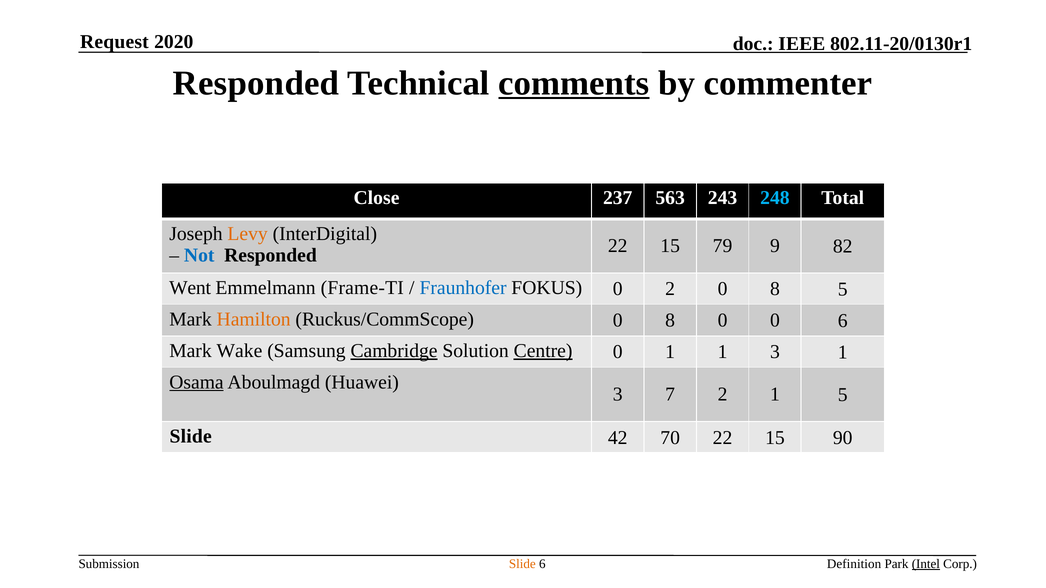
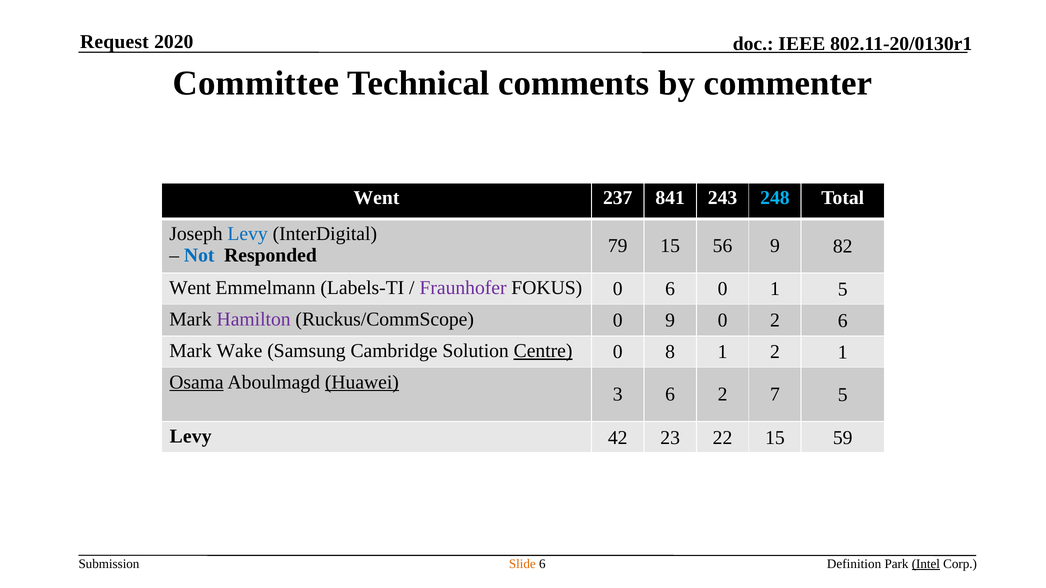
Responded: Responded -> Committee (256, 83)
comments underline: present -> none (574, 83)
Close: Close -> Went (377, 198)
563: 563 -> 841 (670, 198)
Levy colour: orange -> blue (248, 234)
Responded 22: 22 -> 79 (618, 246)
79: 79 -> 56 (723, 246)
Frame-TI: Frame-TI -> Labels-TI (362, 288)
Fraunhofer colour: blue -> purple (463, 288)
0 2: 2 -> 6 (670, 289)
8: 8 -> 1 (775, 289)
Hamilton colour: orange -> purple (254, 319)
Ruckus/CommScope 0 8: 8 -> 9 (670, 320)
0 0: 0 -> 2 (775, 320)
Cambridge underline: present -> none (394, 351)
0 1: 1 -> 8 (670, 352)
1 3: 3 -> 2 (775, 352)
Huawei underline: none -> present (362, 382)
3 7: 7 -> 6 (670, 395)
2 1: 1 -> 7 (775, 395)
Slide: Slide -> Levy (191, 437)
70: 70 -> 23 (670, 438)
90: 90 -> 59 (843, 438)
